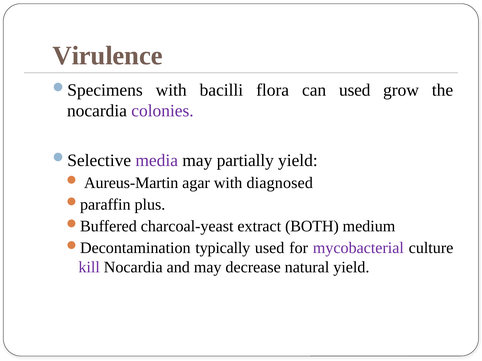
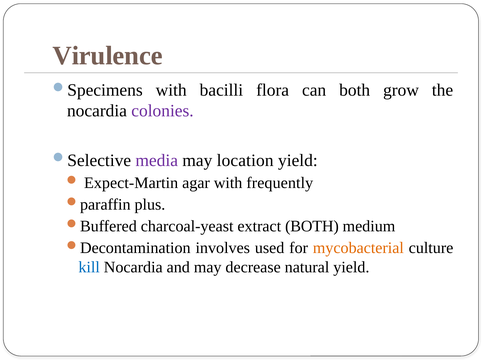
can used: used -> both (355, 90)
partially: partially -> location (245, 161)
Aureus-Martin: Aureus-Martin -> Expect-Martin (131, 183)
diagnosed: diagnosed -> frequently (280, 183)
typically: typically -> involves (223, 248)
mycobacterial colour: purple -> orange (358, 248)
kill colour: purple -> blue (89, 268)
